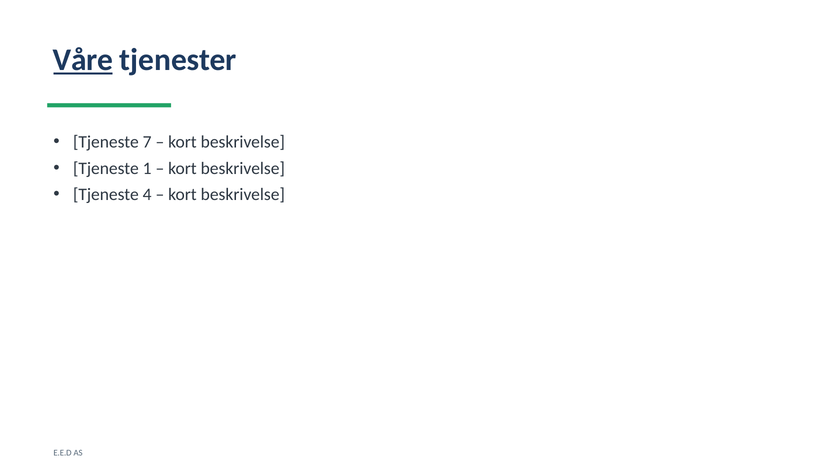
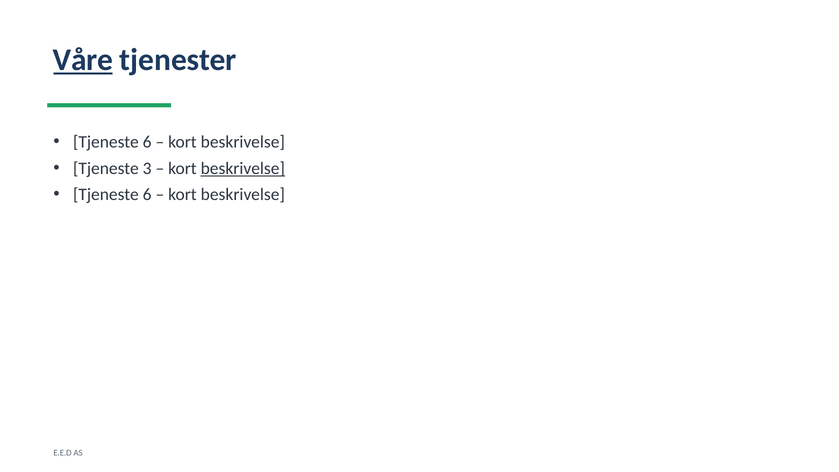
7: 7 -> 6 (147, 142)
1: 1 -> 3 (147, 168)
beskrivelse underline: none -> present (243, 168)
4: 4 -> 6 (147, 195)
